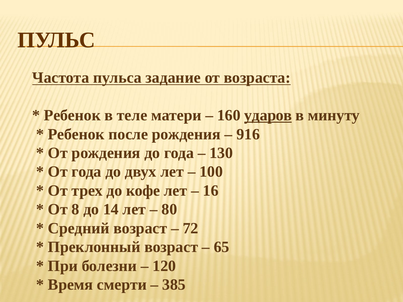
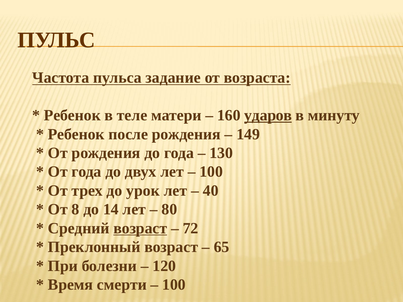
916: 916 -> 149 (248, 134)
кофе: кофе -> урок (143, 191)
16: 16 -> 40 (211, 191)
возраст underline: none -> present (140, 228)
385: 385 -> 100 (174, 285)
